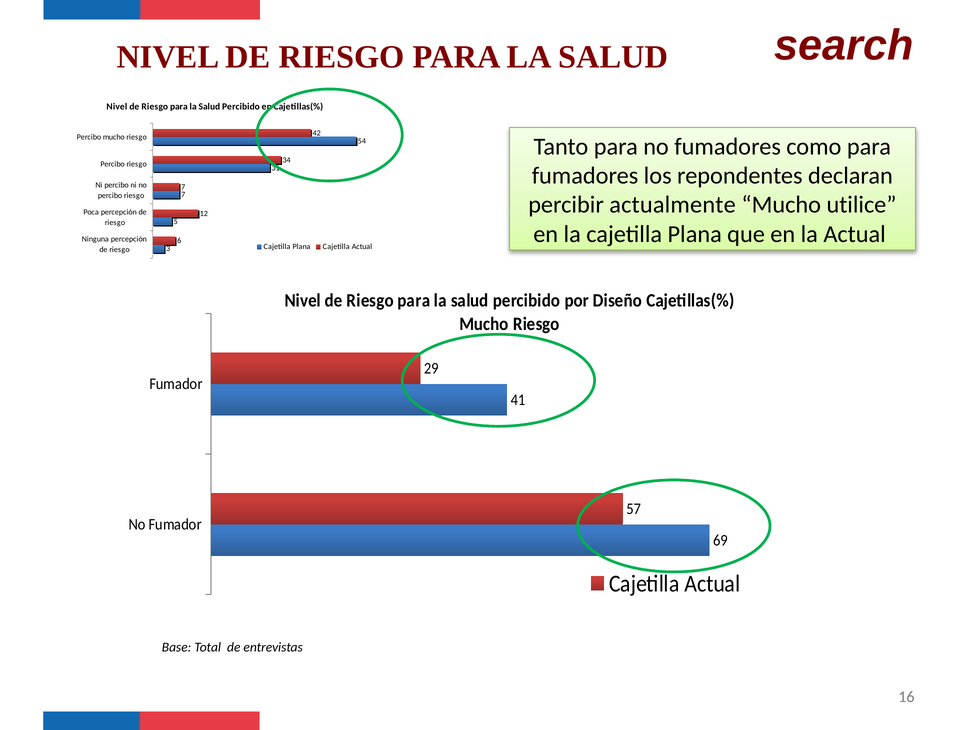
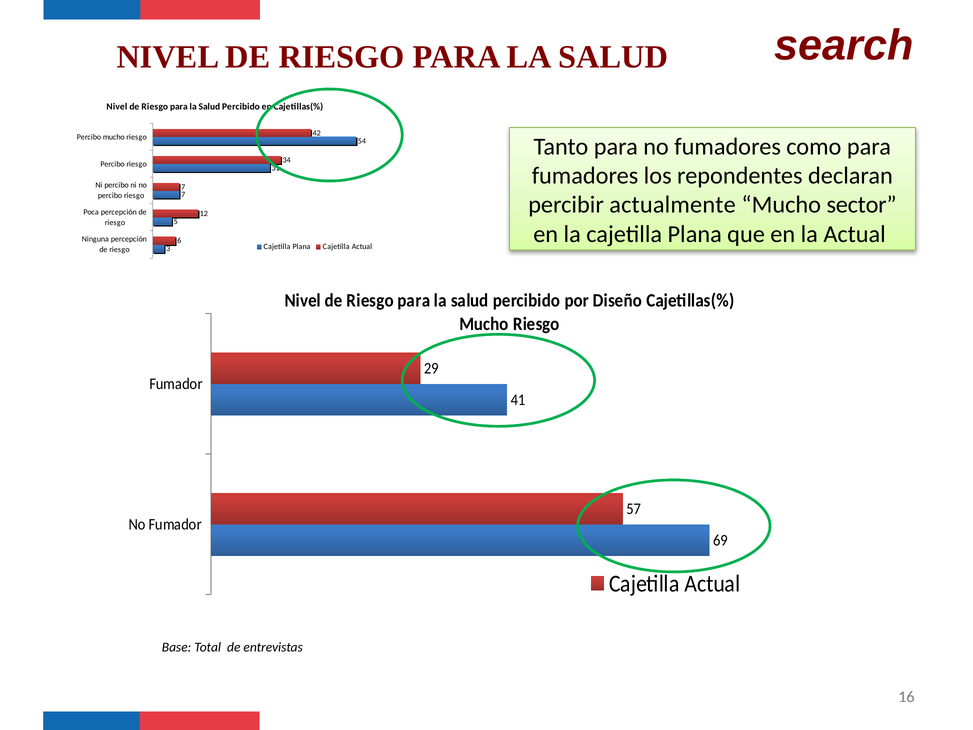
utilice: utilice -> sector (862, 205)
